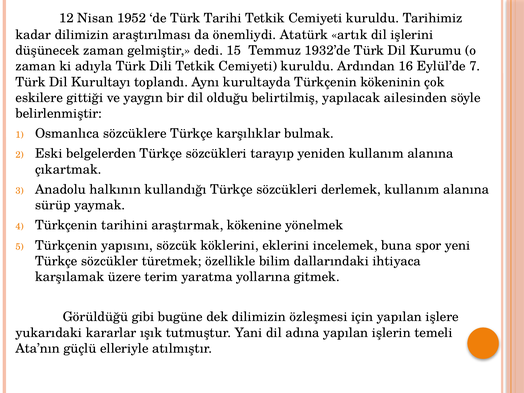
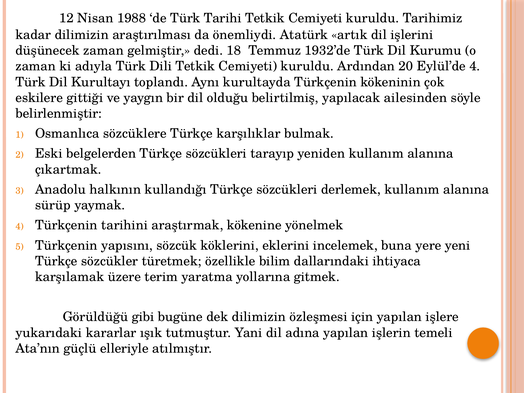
1952: 1952 -> 1988 (132, 18)
15: 15 -> 18 (234, 51)
16: 16 -> 20 (406, 66)
Eylül’de 7: 7 -> 4 (475, 66)
spor: spor -> yere (428, 245)
